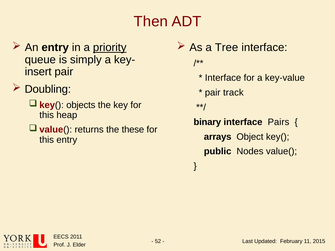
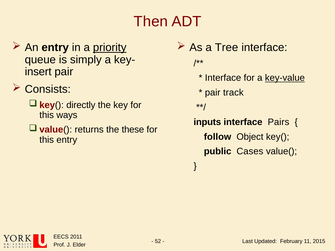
key-value underline: none -> present (285, 78)
Doubling: Doubling -> Consists (48, 89)
objects: objects -> directly (81, 105)
heap: heap -> ways (67, 115)
binary: binary -> inputs (207, 122)
arrays: arrays -> follow (218, 137)
Nodes: Nodes -> Cases (250, 152)
